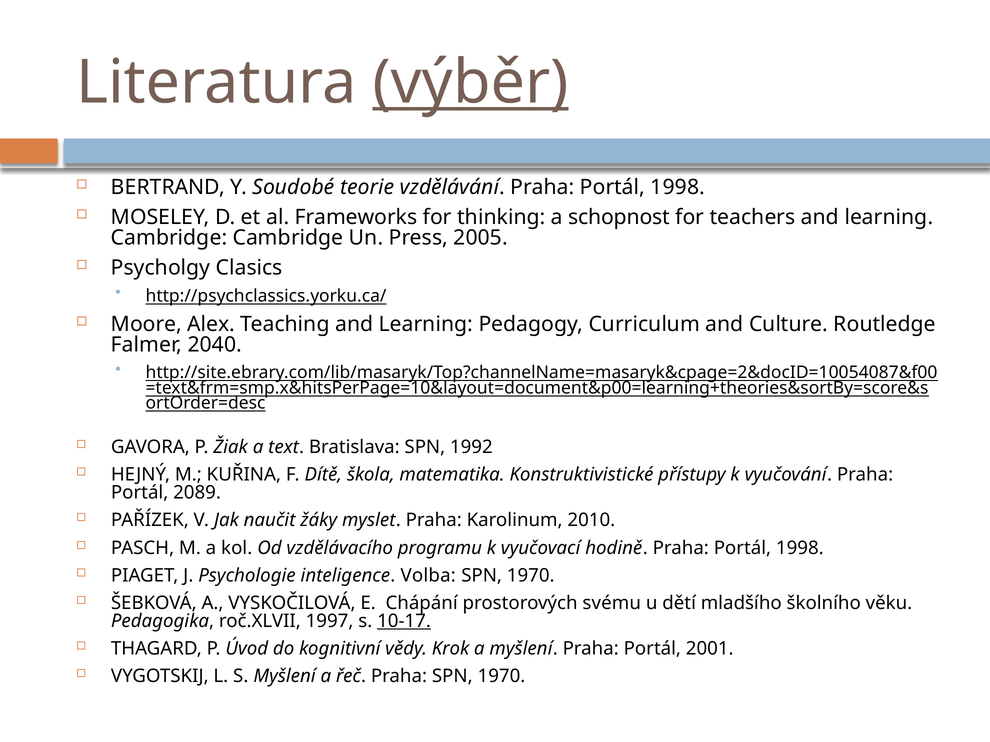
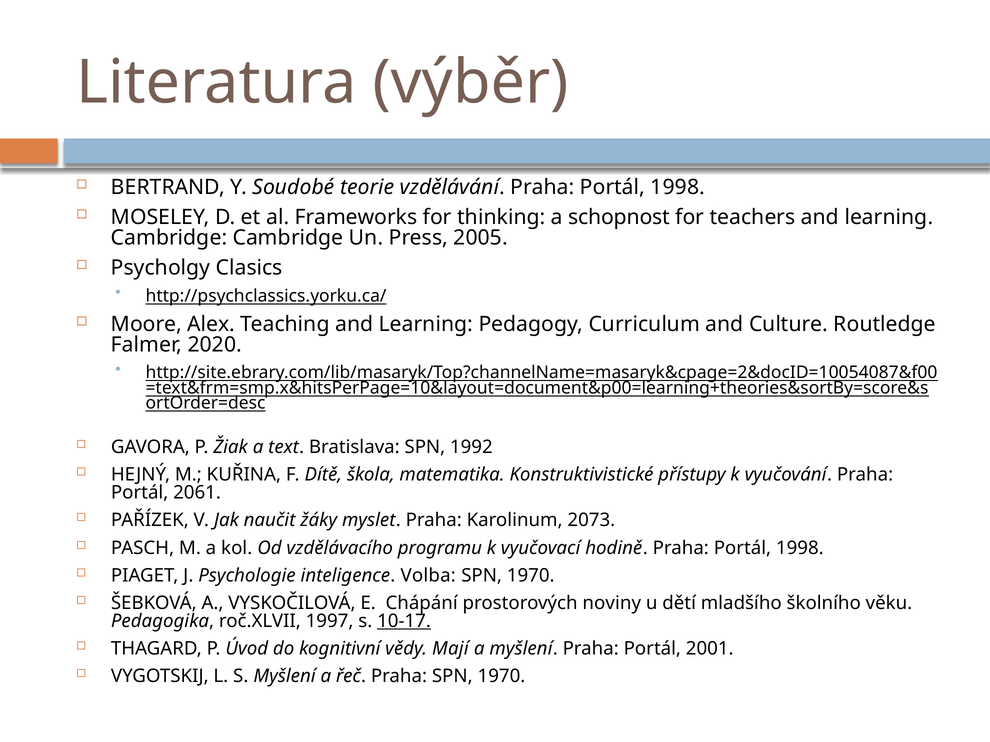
výběr underline: present -> none (471, 83)
2040: 2040 -> 2020 (215, 345)
2089: 2089 -> 2061 (197, 493)
2010: 2010 -> 2073 (591, 521)
svému: svému -> noviny (612, 603)
Krok: Krok -> Mají (450, 649)
